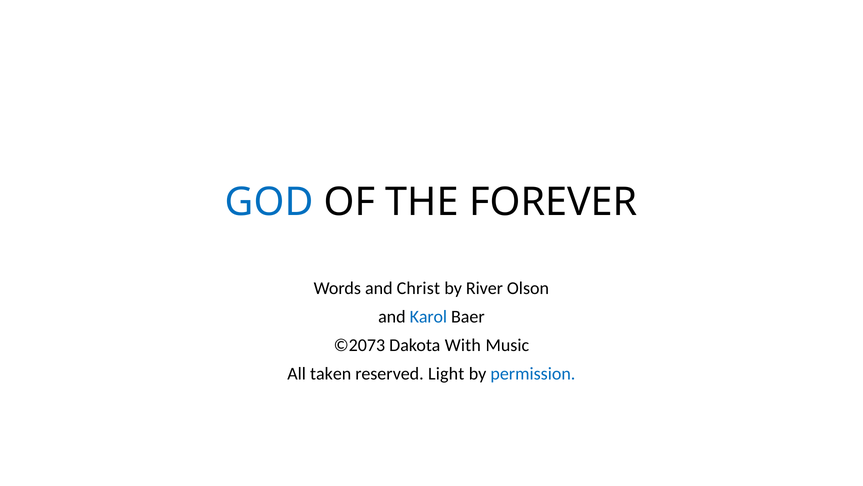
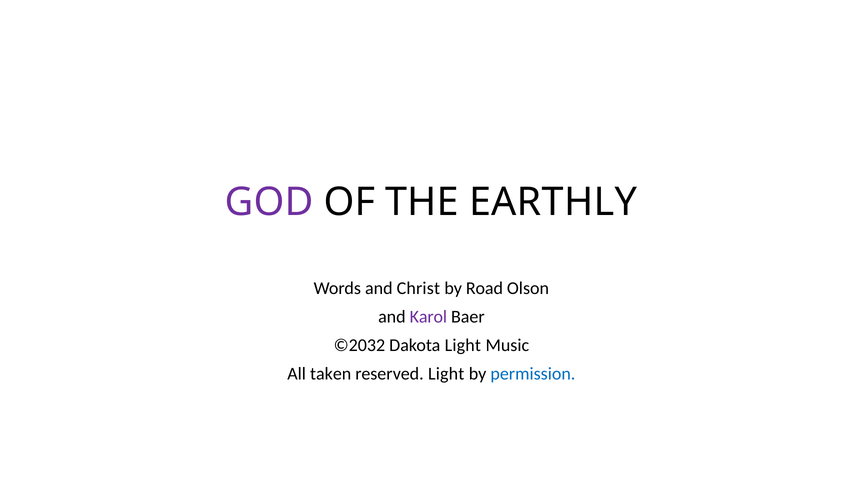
GOD colour: blue -> purple (269, 202)
FOREVER: FOREVER -> EARTHLY (553, 202)
River: River -> Road (484, 288)
Karol colour: blue -> purple (428, 316)
©2073: ©2073 -> ©2032 (359, 345)
Dakota With: With -> Light (463, 345)
